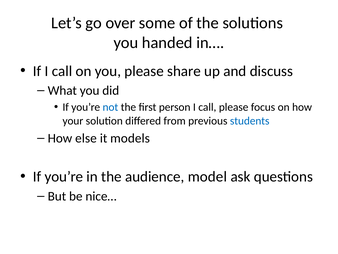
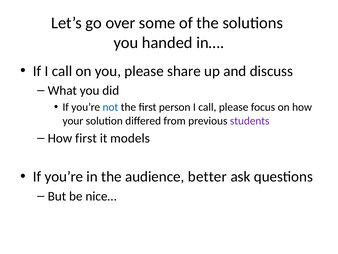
students colour: blue -> purple (250, 121)
How else: else -> first (86, 138)
model: model -> better (207, 176)
